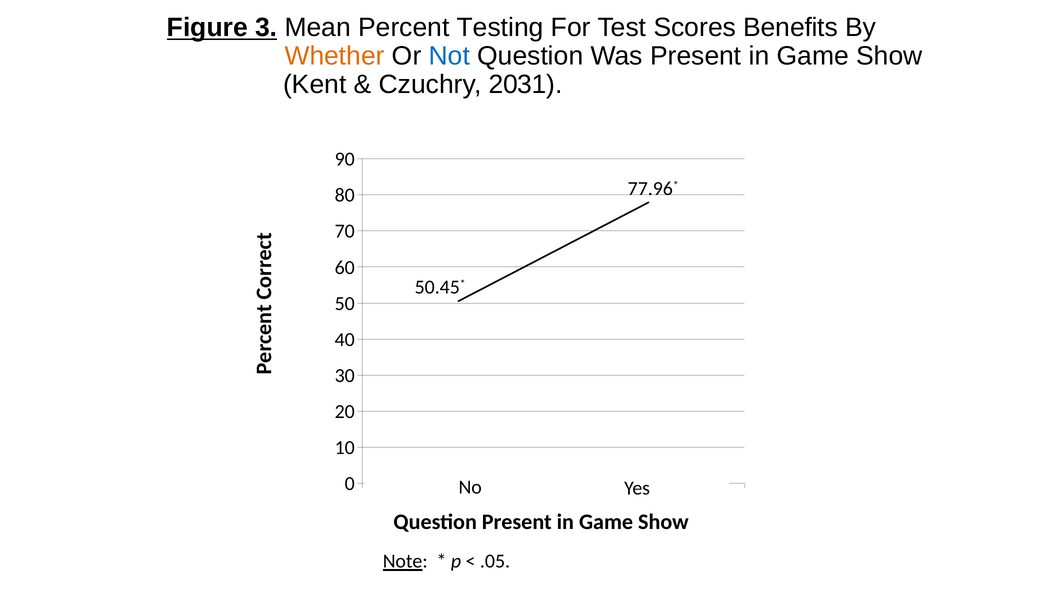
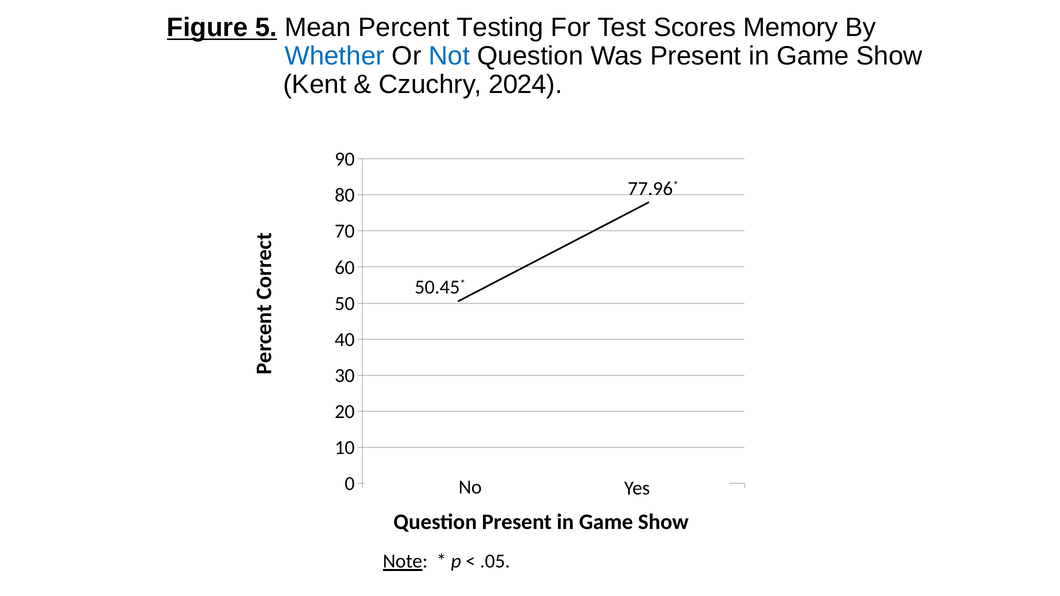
3: 3 -> 5 (266, 28)
Benefits: Benefits -> Memory (791, 28)
Whether colour: orange -> blue (335, 56)
2031: 2031 -> 2024 (525, 85)
